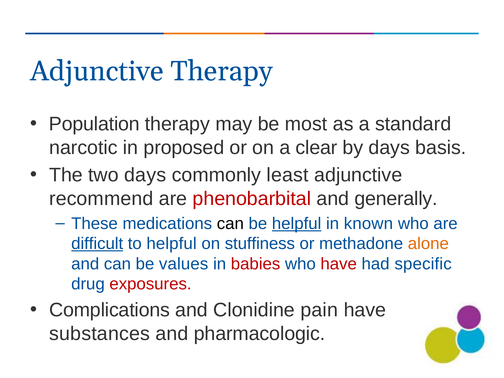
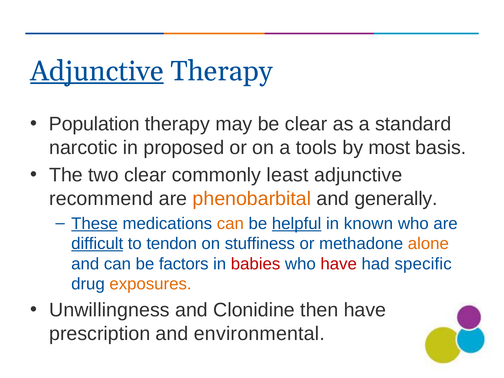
Adjunctive underline: none -> present (97, 71)
be most: most -> clear (306, 124)
clear: clear -> tools (316, 148)
by days: days -> most (389, 148)
two days: days -> clear (145, 175)
phenobarbital colour: red -> orange (252, 199)
These underline: none -> present (95, 224)
can colour: black -> orange (230, 224)
to helpful: helpful -> tendon (172, 244)
values: values -> factors (184, 264)
exposures colour: red -> orange (150, 284)
Complications: Complications -> Unwillingness (109, 310)
pain: pain -> then (319, 310)
substances: substances -> prescription (100, 334)
pharmacologic: pharmacologic -> environmental (259, 334)
